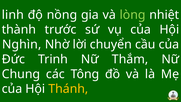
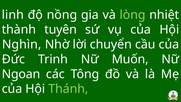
trước: trước -> tuyên (61, 30)
Thắm: Thắm -> Muốn (130, 59)
Chung: Chung -> Ngoan (21, 74)
Thánh colour: yellow -> light green (68, 89)
